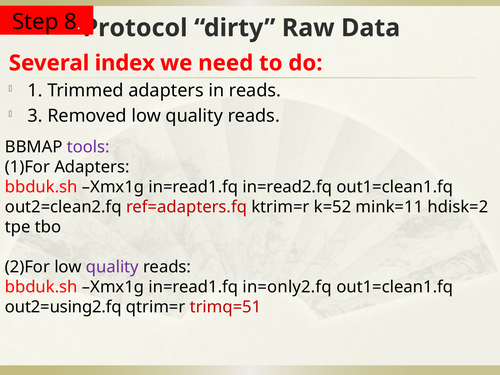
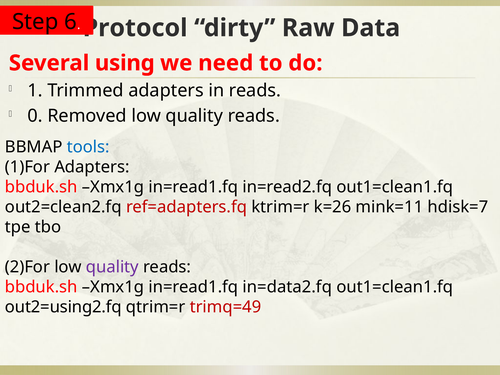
8: 8 -> 6 (71, 22)
index: index -> using (125, 63)
3: 3 -> 0 (35, 116)
tools colour: purple -> blue (88, 147)
k=52: k=52 -> k=26 (333, 207)
hdisk=2: hdisk=2 -> hdisk=7 (458, 207)
in=only2.fq: in=only2.fq -> in=data2.fq (287, 287)
trimq=51: trimq=51 -> trimq=49 (226, 307)
